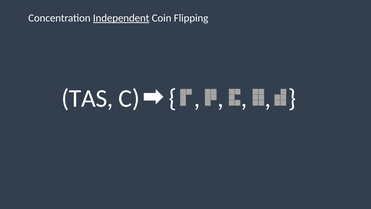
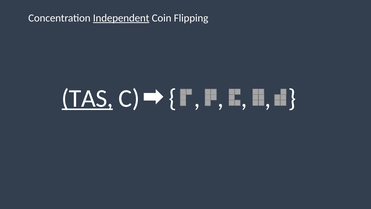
TAS underline: none -> present (87, 98)
